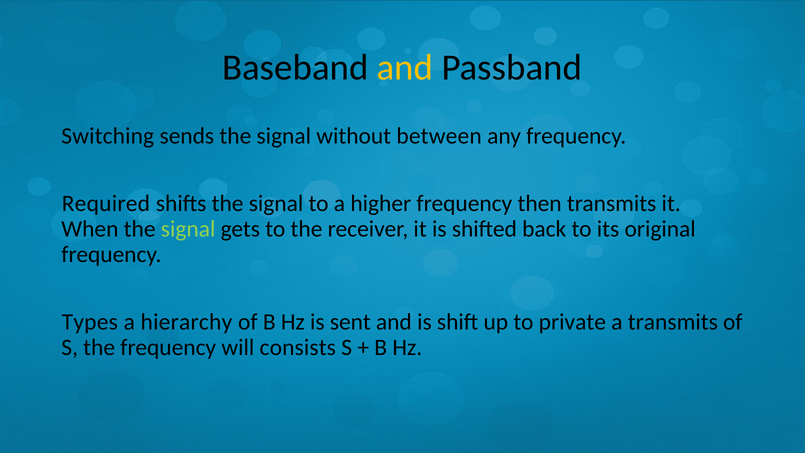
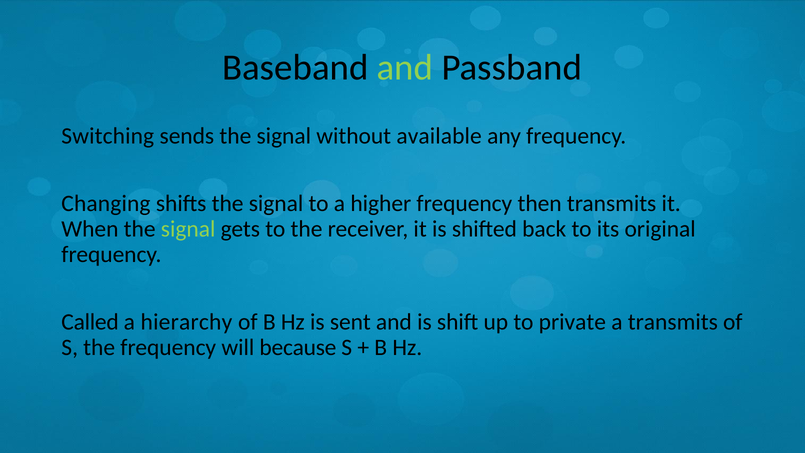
and colour: yellow -> light green (405, 68)
between: between -> available (439, 136)
Required: Required -> Changing (106, 204)
Types: Types -> Called (90, 322)
consists: consists -> because (298, 347)
